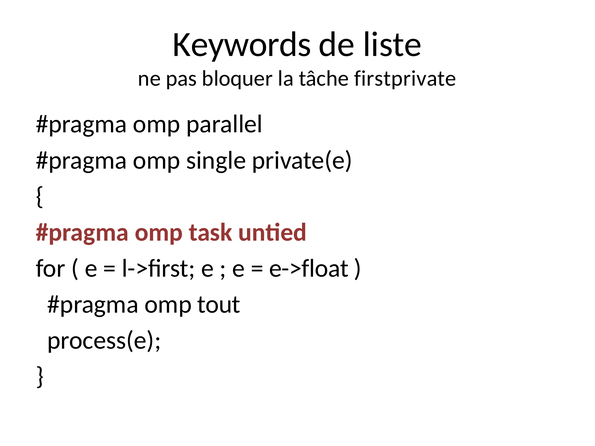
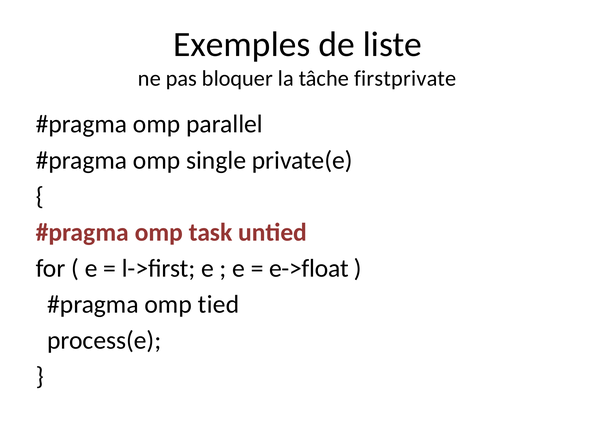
Keywords: Keywords -> Exemples (242, 45)
tout: tout -> tied (219, 305)
